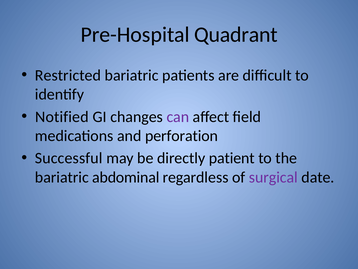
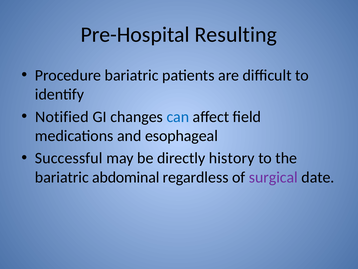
Quadrant: Quadrant -> Resulting (236, 35)
Restricted: Restricted -> Procedure (68, 75)
can colour: purple -> blue (178, 117)
perforation: perforation -> esophageal (181, 136)
patient: patient -> history (232, 158)
